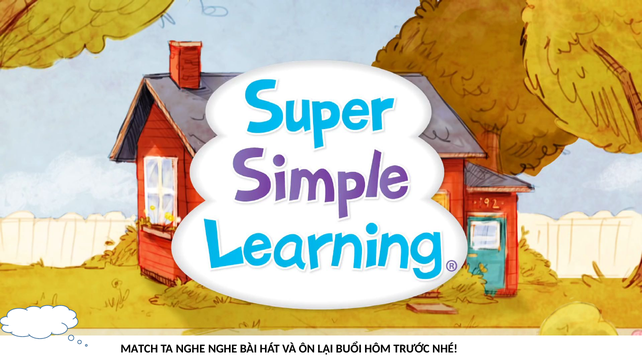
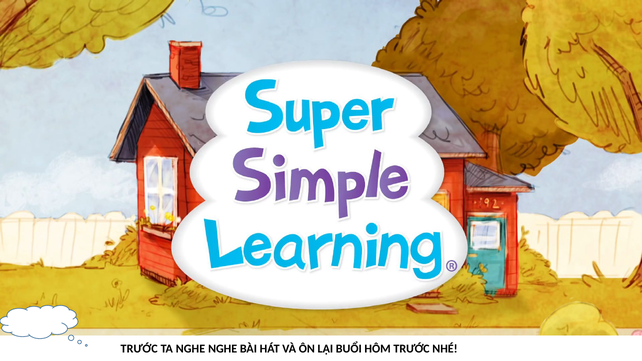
MATCH: MATCH -> TRƯỚC (139, 349)
